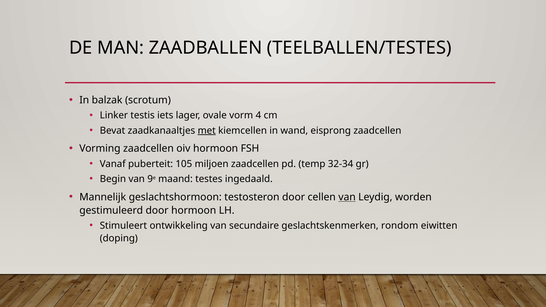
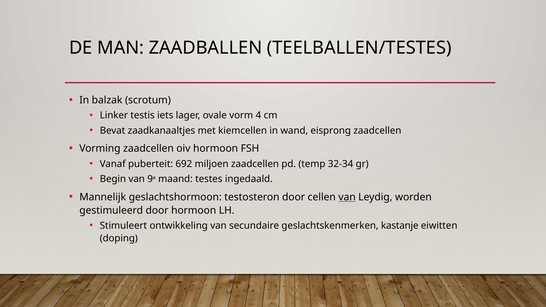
met underline: present -> none (207, 131)
105: 105 -> 692 (184, 164)
rondom: rondom -> kastanje (400, 226)
